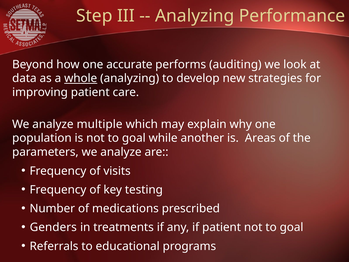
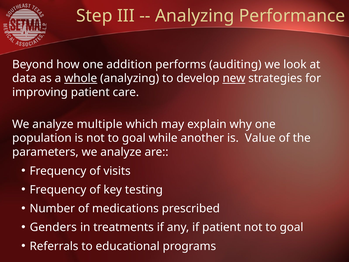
accurate: accurate -> addition (129, 64)
new underline: none -> present (234, 78)
Areas: Areas -> Value (260, 138)
